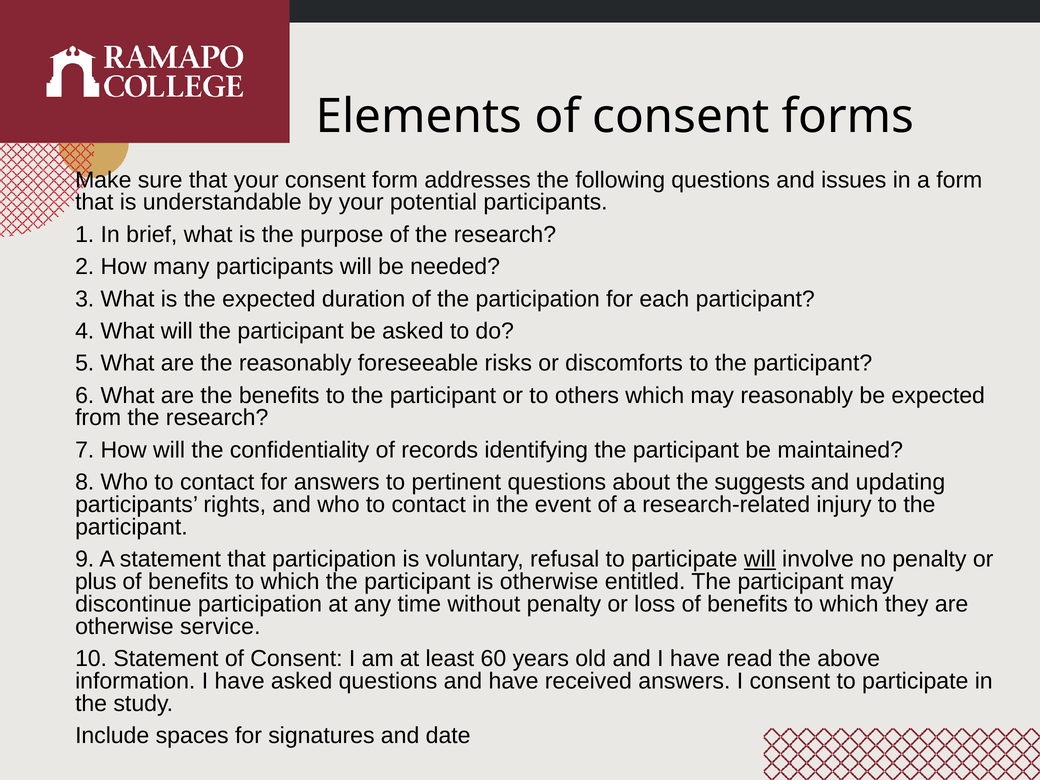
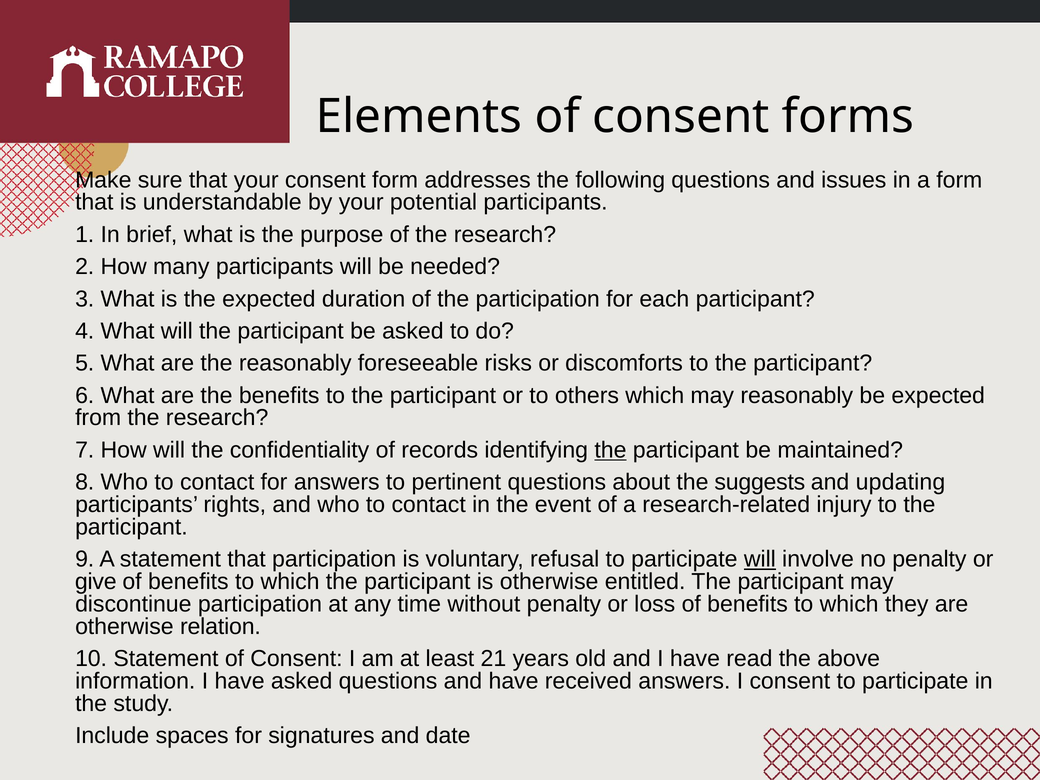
the underline: none -> present (610, 450)
plus: plus -> give (96, 582)
service: service -> relation (220, 627)
60: 60 -> 21 (493, 659)
